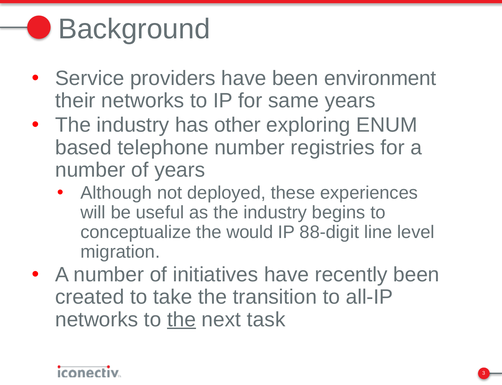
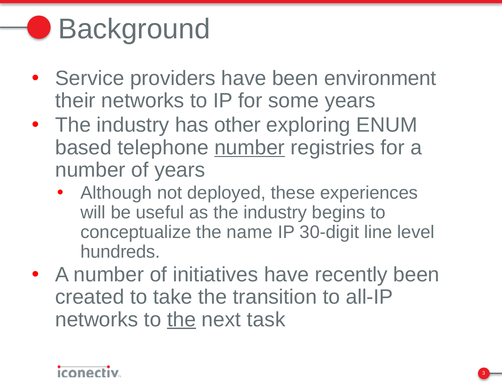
same: same -> some (294, 101)
number underline: none -> present (250, 148)
would: would -> name (250, 232)
88-digit: 88-digit -> 30-digit (329, 232)
migration: migration -> hundreds (120, 252)
